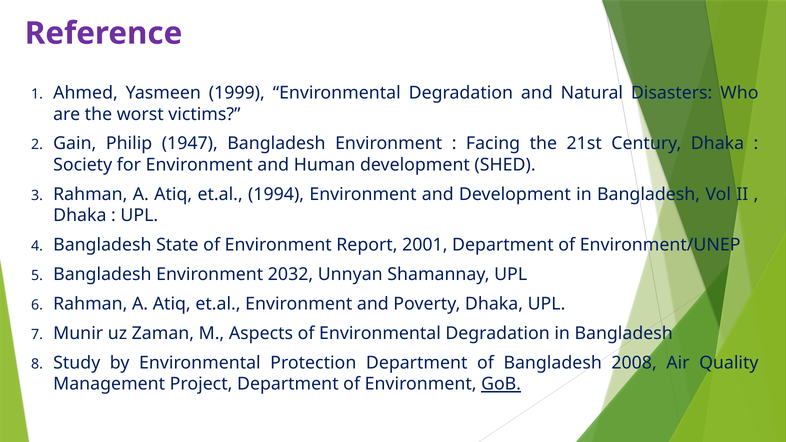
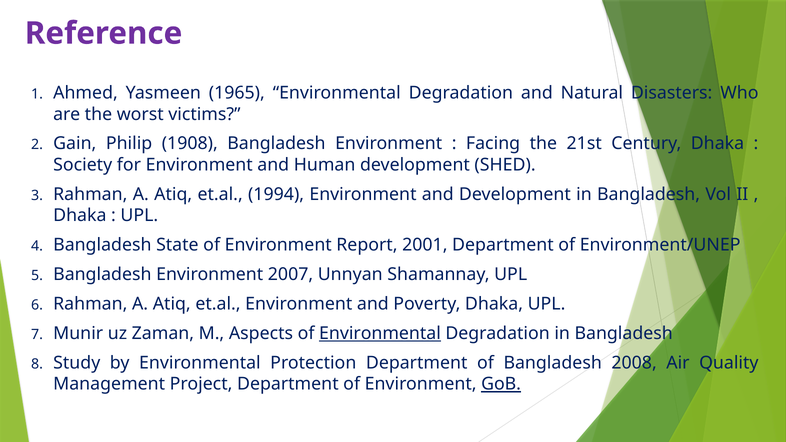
1999: 1999 -> 1965 (237, 93)
1947: 1947 -> 1908 (190, 144)
2032: 2032 -> 2007 (291, 275)
Environmental underline: none -> present (380, 333)
